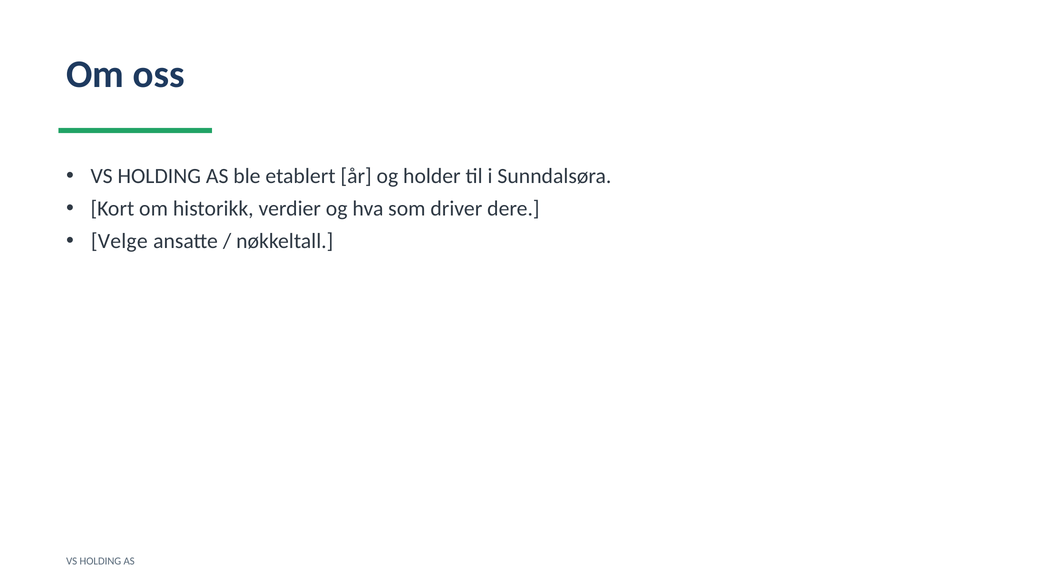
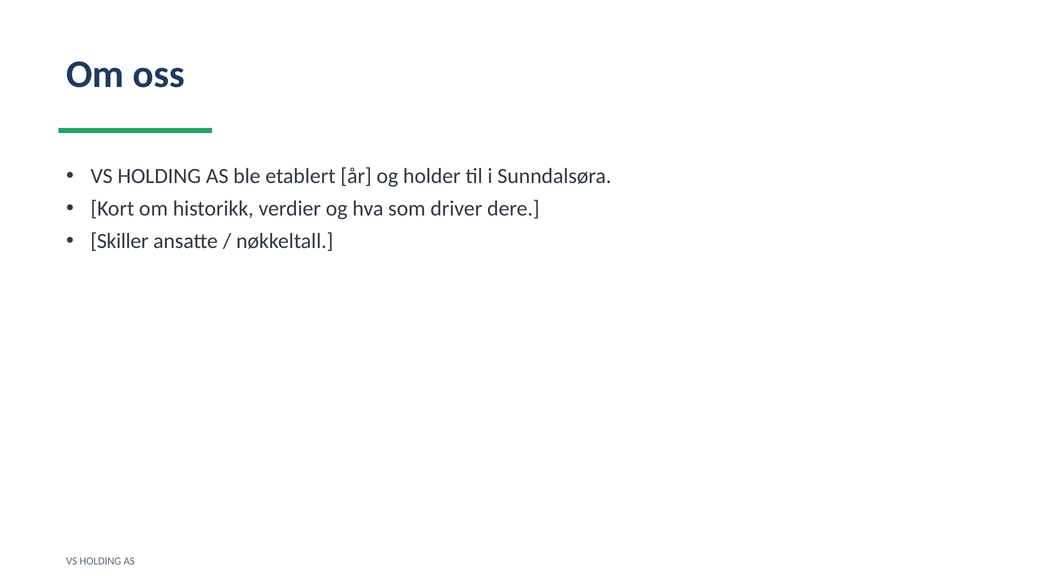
Velge: Velge -> Skiller (120, 241)
